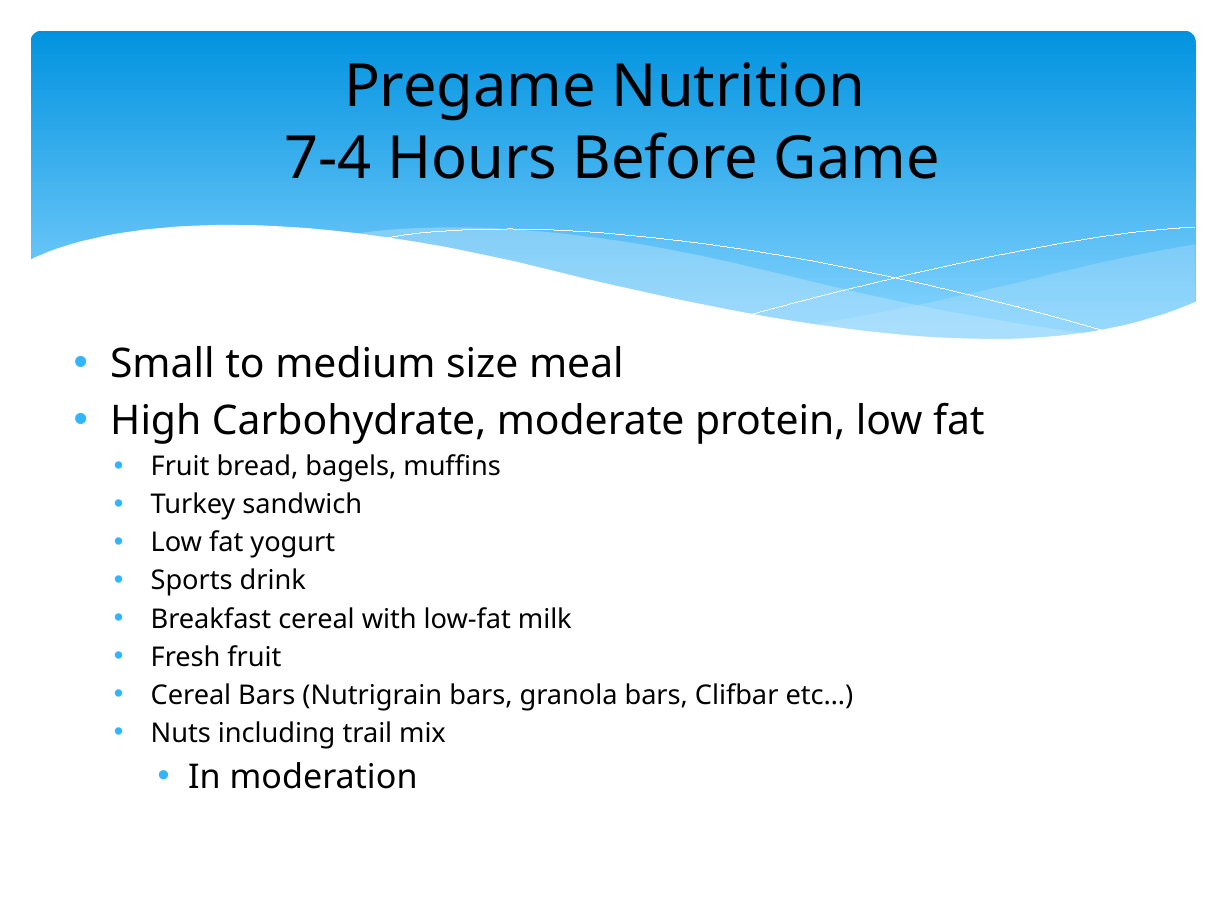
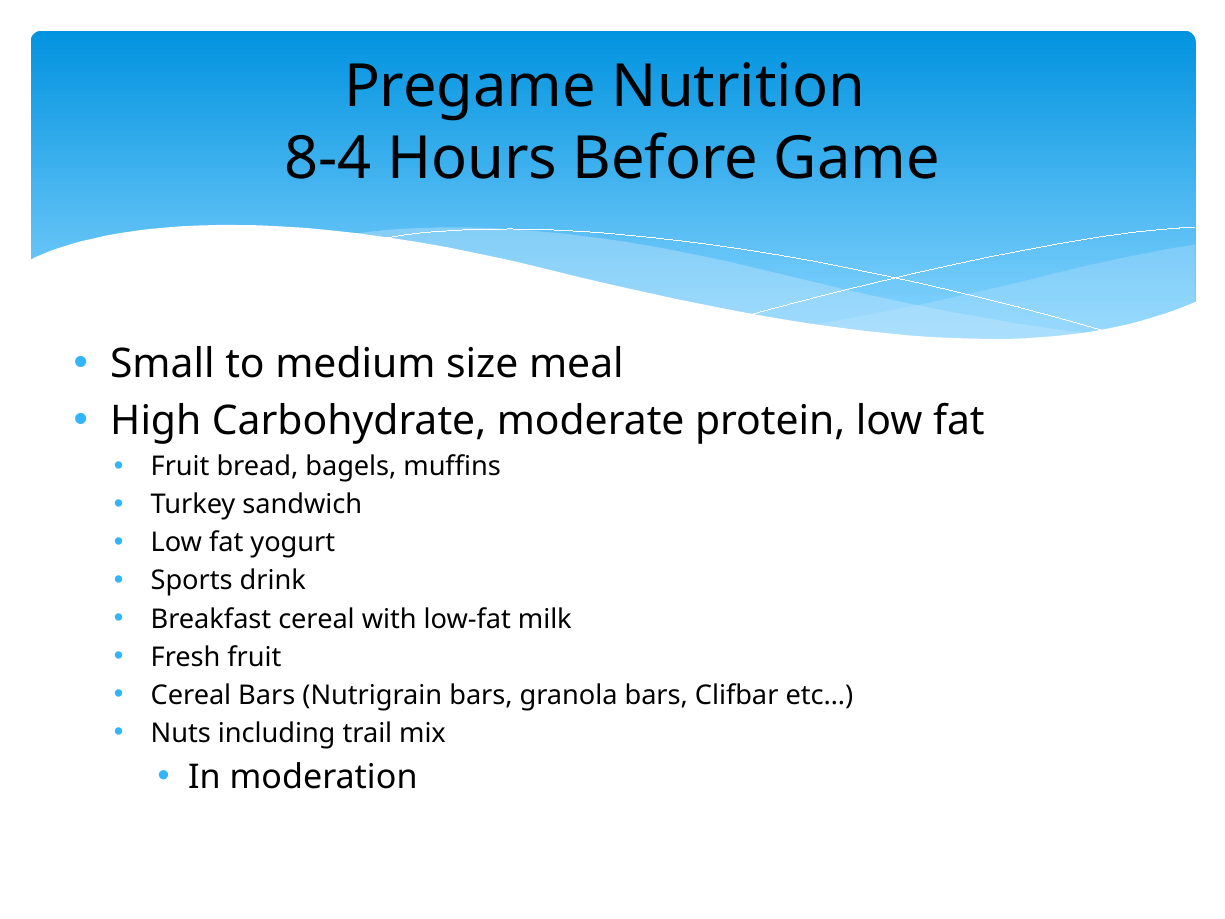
7-4: 7-4 -> 8-4 (328, 158)
